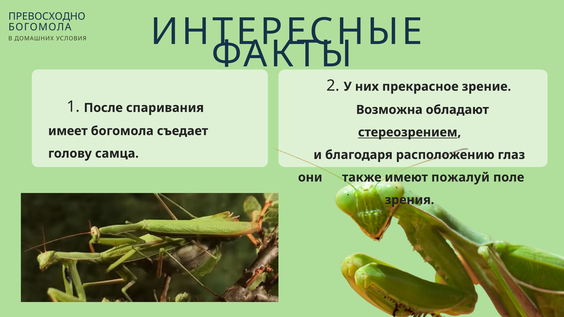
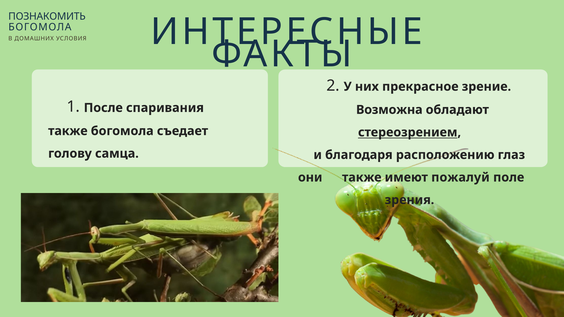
ПРЕВОСХОДНО: ПРЕВОСХОДНО -> ПОЗНАКОМИТЬ (47, 16)
имеет: имеет -> также (68, 131)
